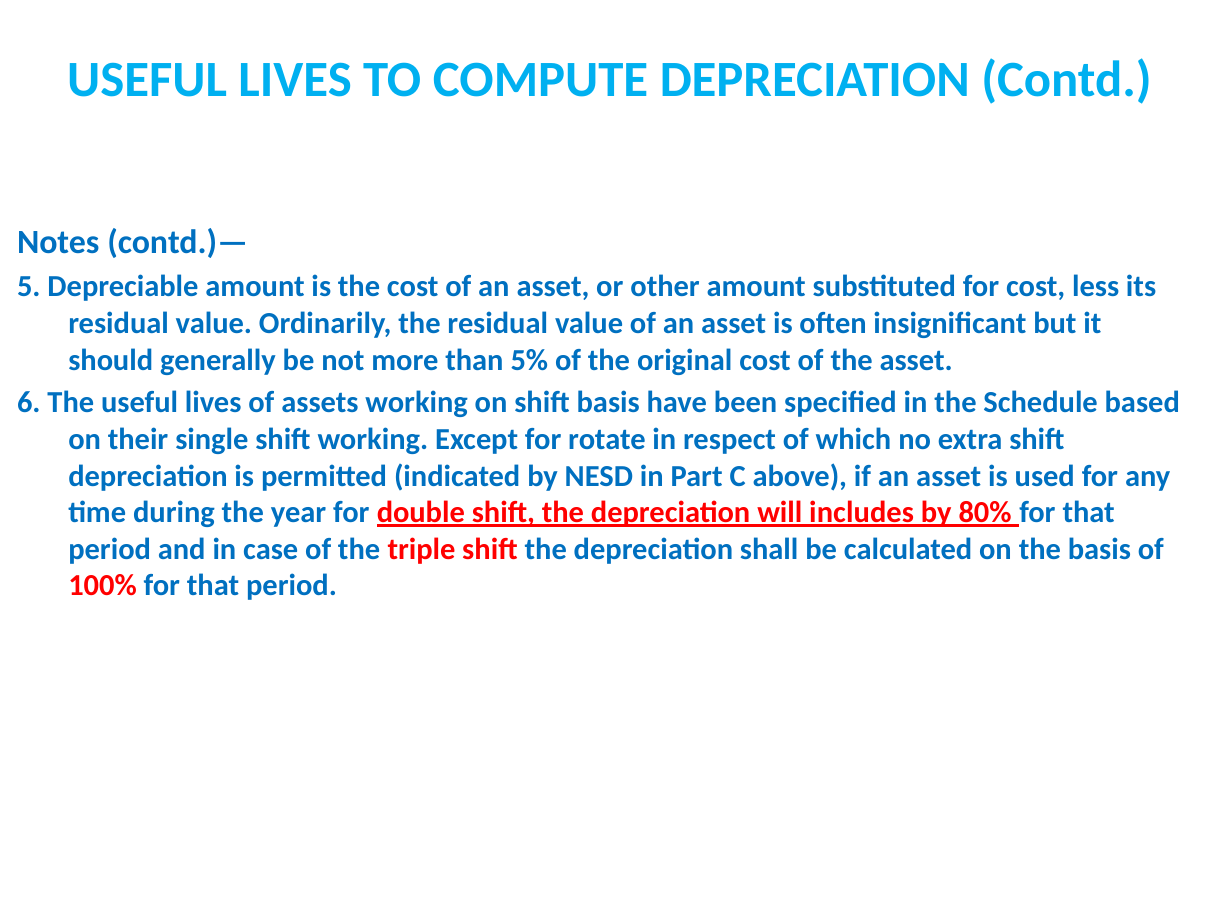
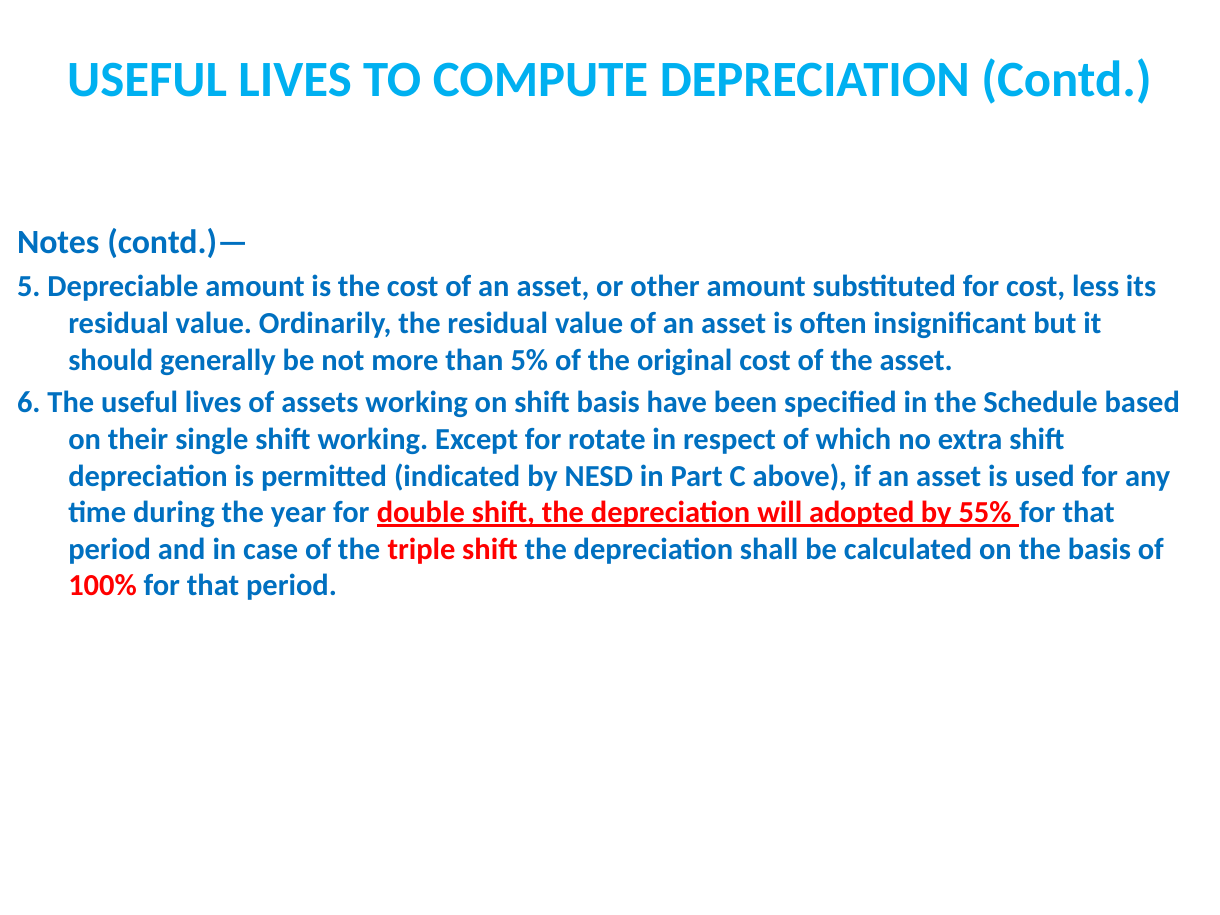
includes: includes -> adopted (862, 513)
80%: 80% -> 55% (985, 513)
